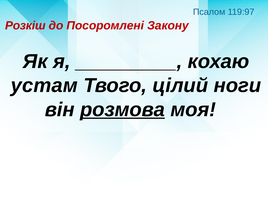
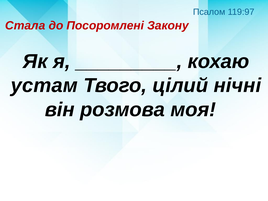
Розкіш: Розкіш -> Стала (25, 26)
ноги: ноги -> нічні (237, 85)
розмова underline: present -> none (123, 110)
